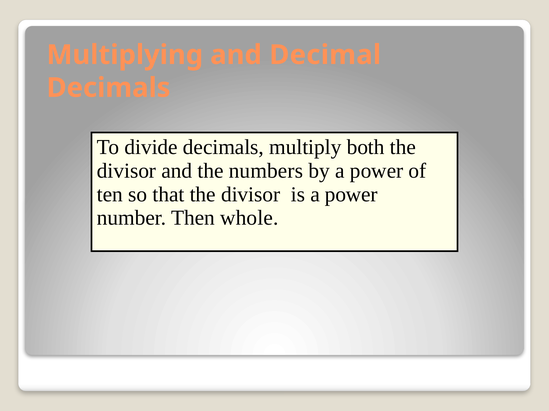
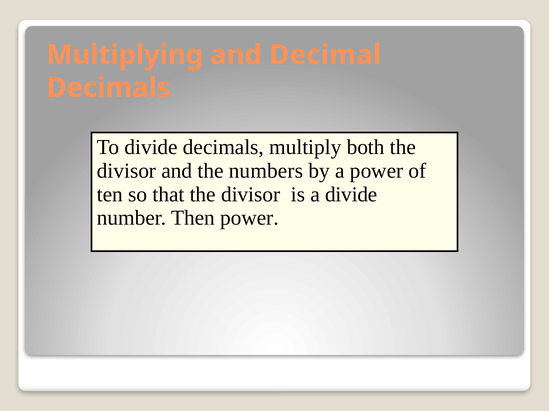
is a power: power -> divide (351, 195)
Then whole: whole -> power (249, 218)
